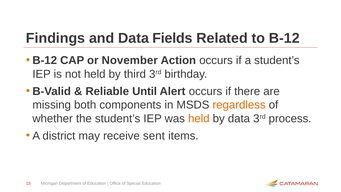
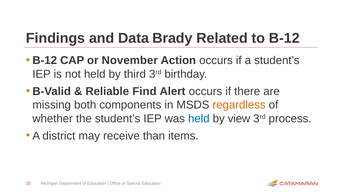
Fields: Fields -> Brady (172, 38)
Until: Until -> Find (144, 91)
held colour: orange -> blue (199, 118)
by data: data -> view (239, 118)
sent: sent -> than (154, 136)
